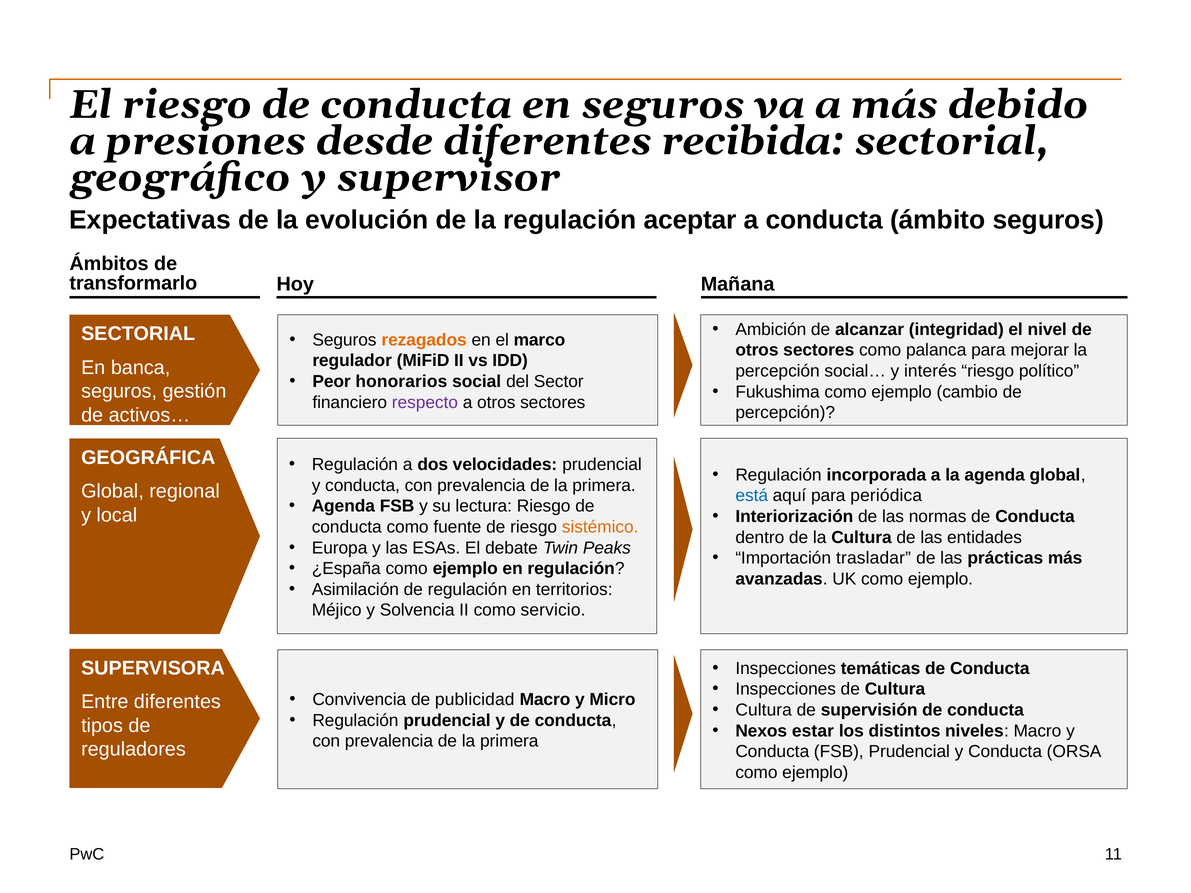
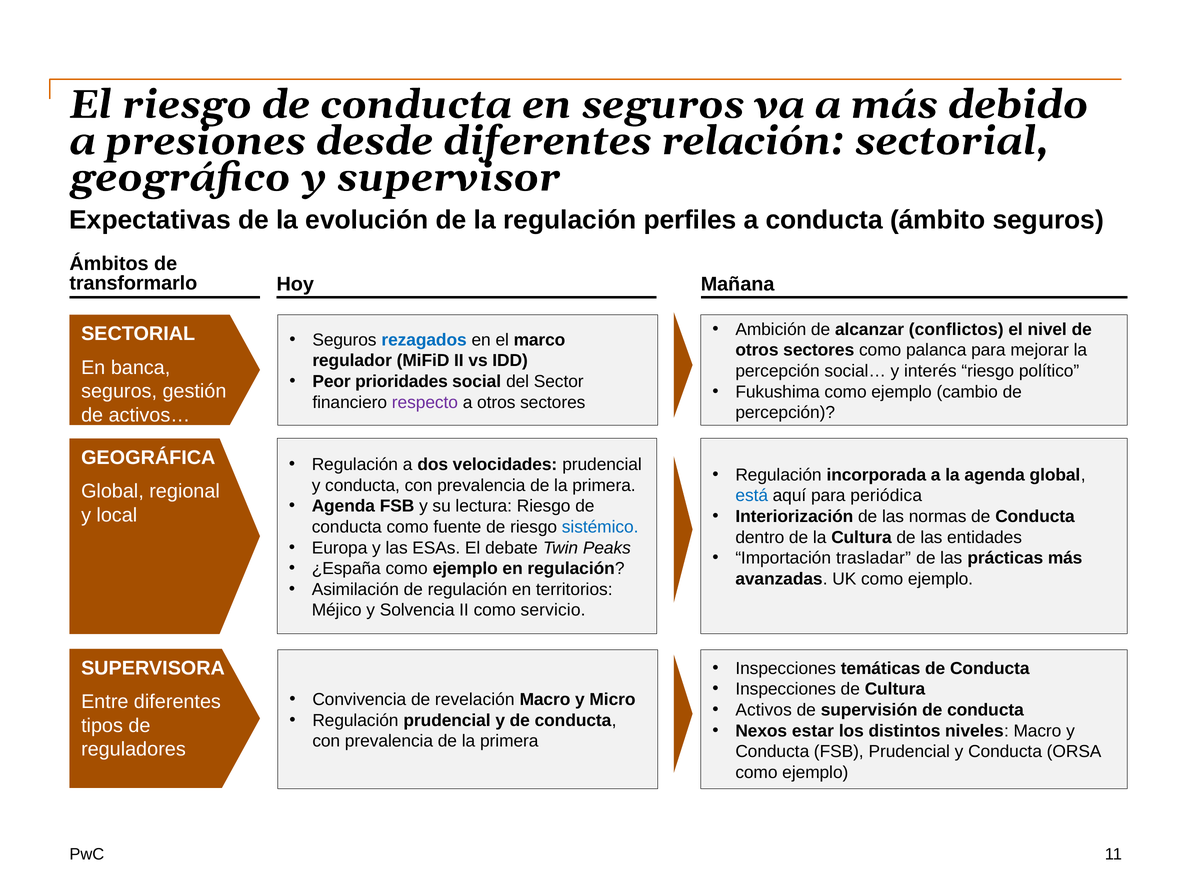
recibida: recibida -> relación (753, 141)
aceptar: aceptar -> perfiles (690, 220)
integridad: integridad -> conflictos (956, 330)
rezagados colour: orange -> blue (424, 340)
honorarios: honorarios -> prioridades (402, 382)
sistémico colour: orange -> blue (600, 527)
publicidad: publicidad -> revelación (475, 700)
Cultura: Cultura -> Activos (764, 710)
